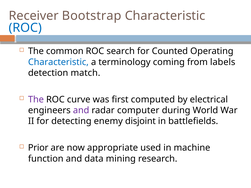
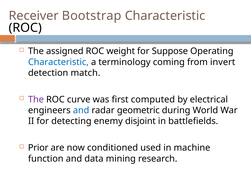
ROC colour: blue -> black (25, 28)
common: common -> assigned (65, 51)
search: search -> weight (121, 51)
Counted: Counted -> Suppose (170, 51)
labels: labels -> invert (223, 62)
and colour: purple -> blue (81, 110)
computer: computer -> geometric (138, 110)
appropriate: appropriate -> conditioned (113, 148)
